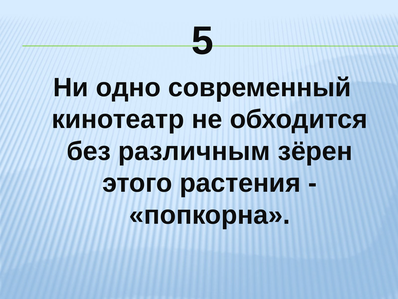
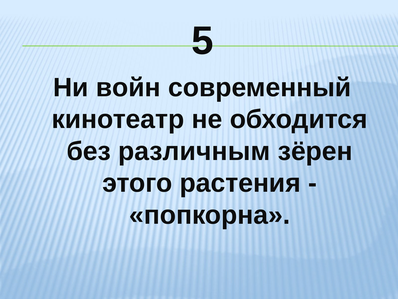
одно: одно -> войн (128, 87)
